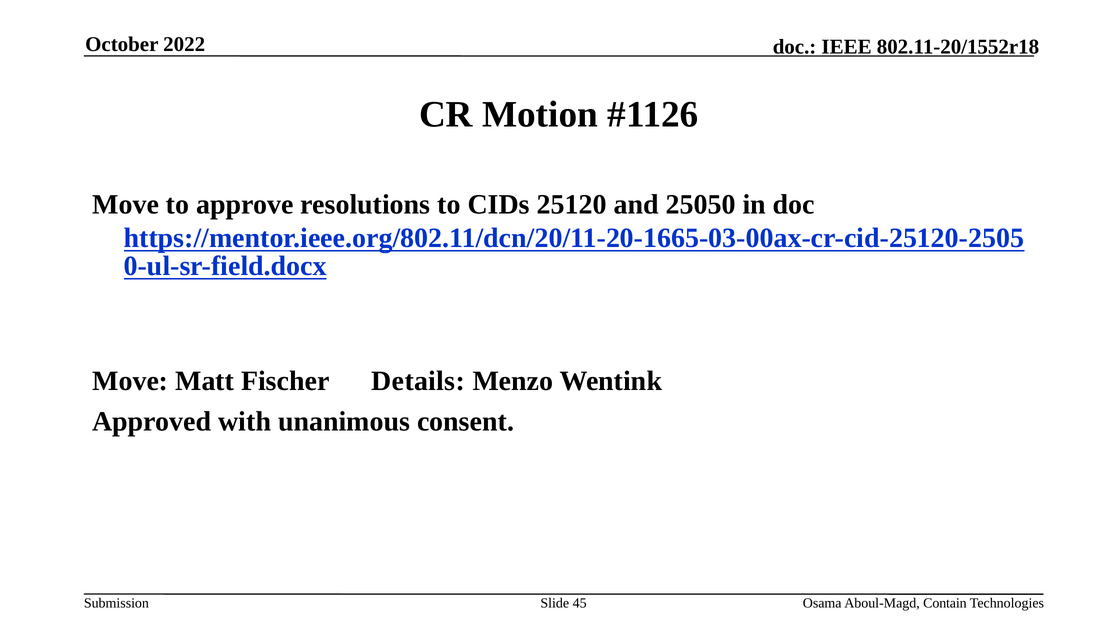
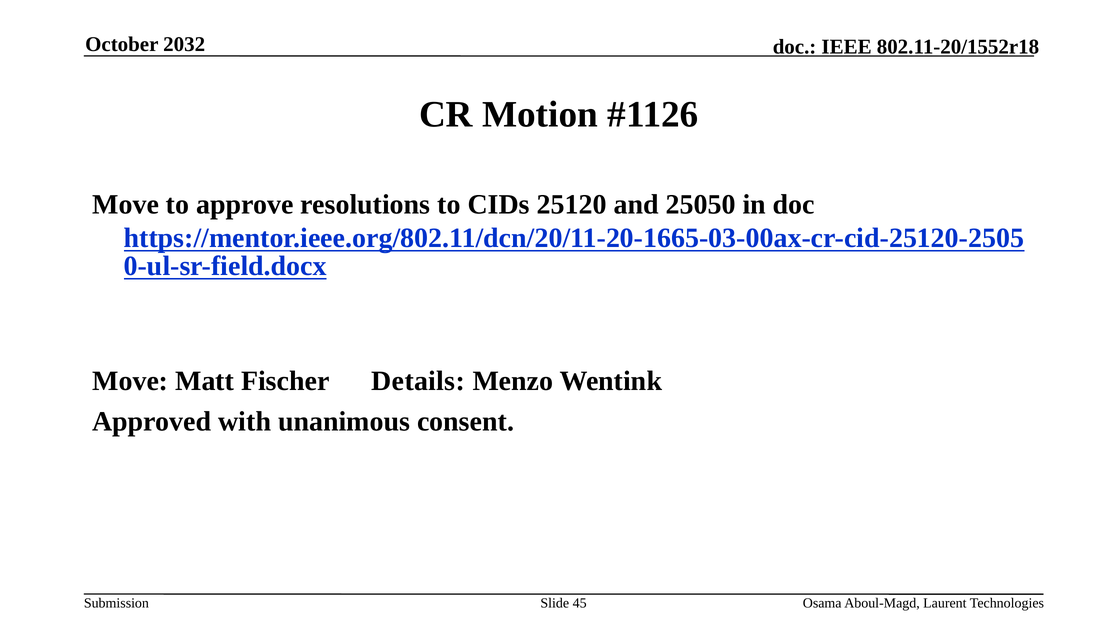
2022: 2022 -> 2032 (184, 44)
Contain: Contain -> Laurent (945, 603)
